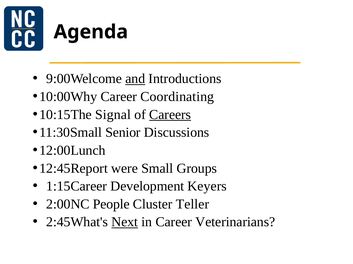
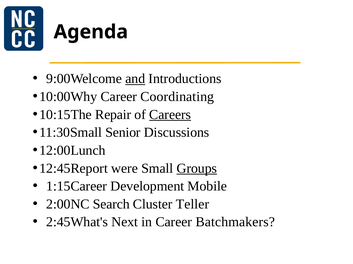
Signal: Signal -> Repair (113, 115)
Groups underline: none -> present (197, 169)
Keyers: Keyers -> Mobile (207, 187)
People: People -> Search (111, 205)
Next underline: present -> none (125, 223)
Veterinarians: Veterinarians -> Batchmakers (235, 223)
